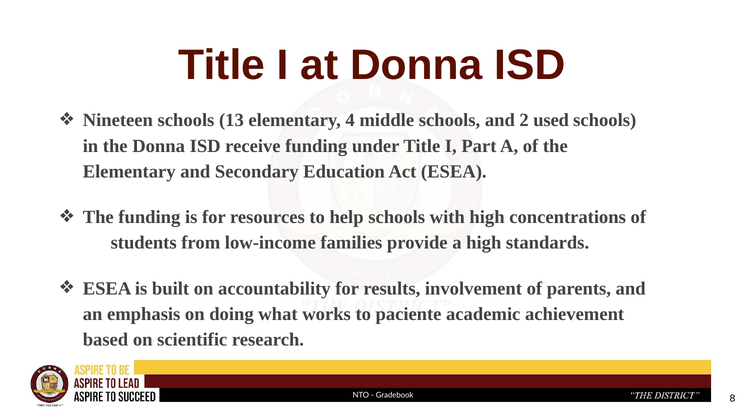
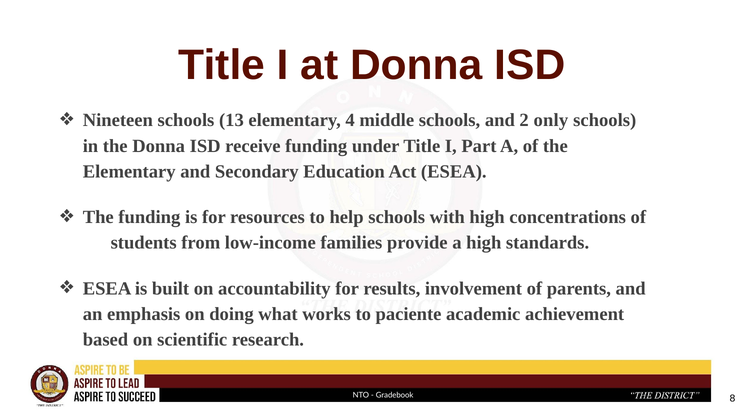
used: used -> only (551, 120)
